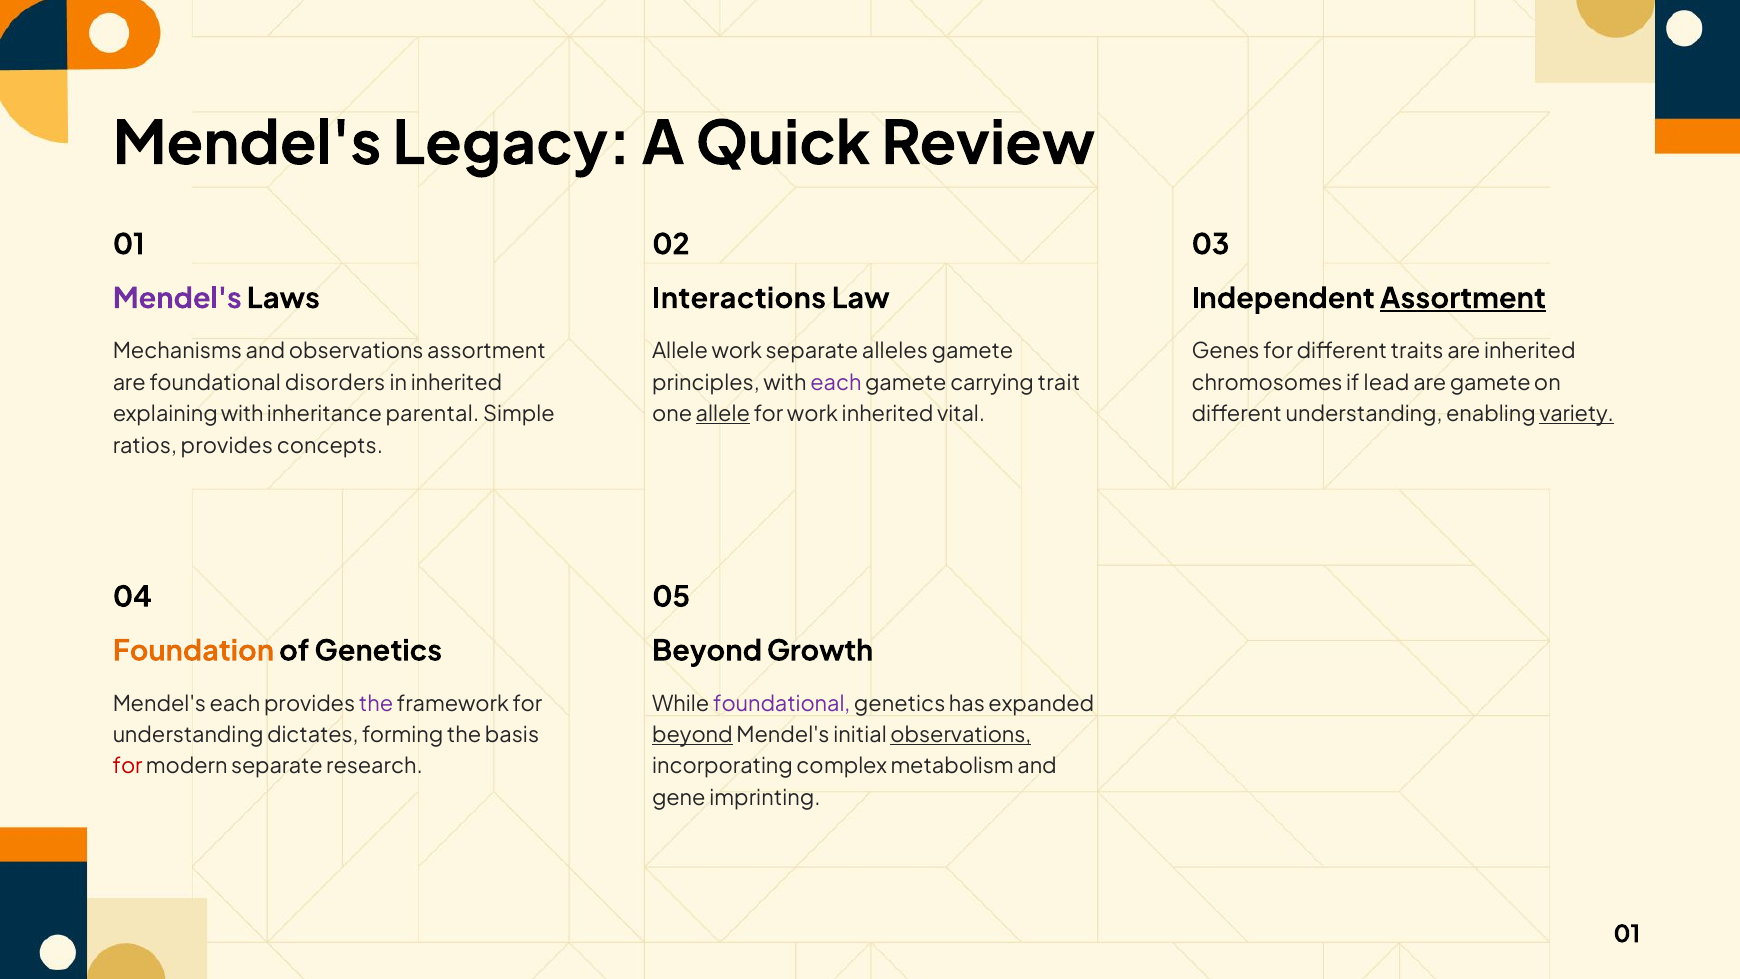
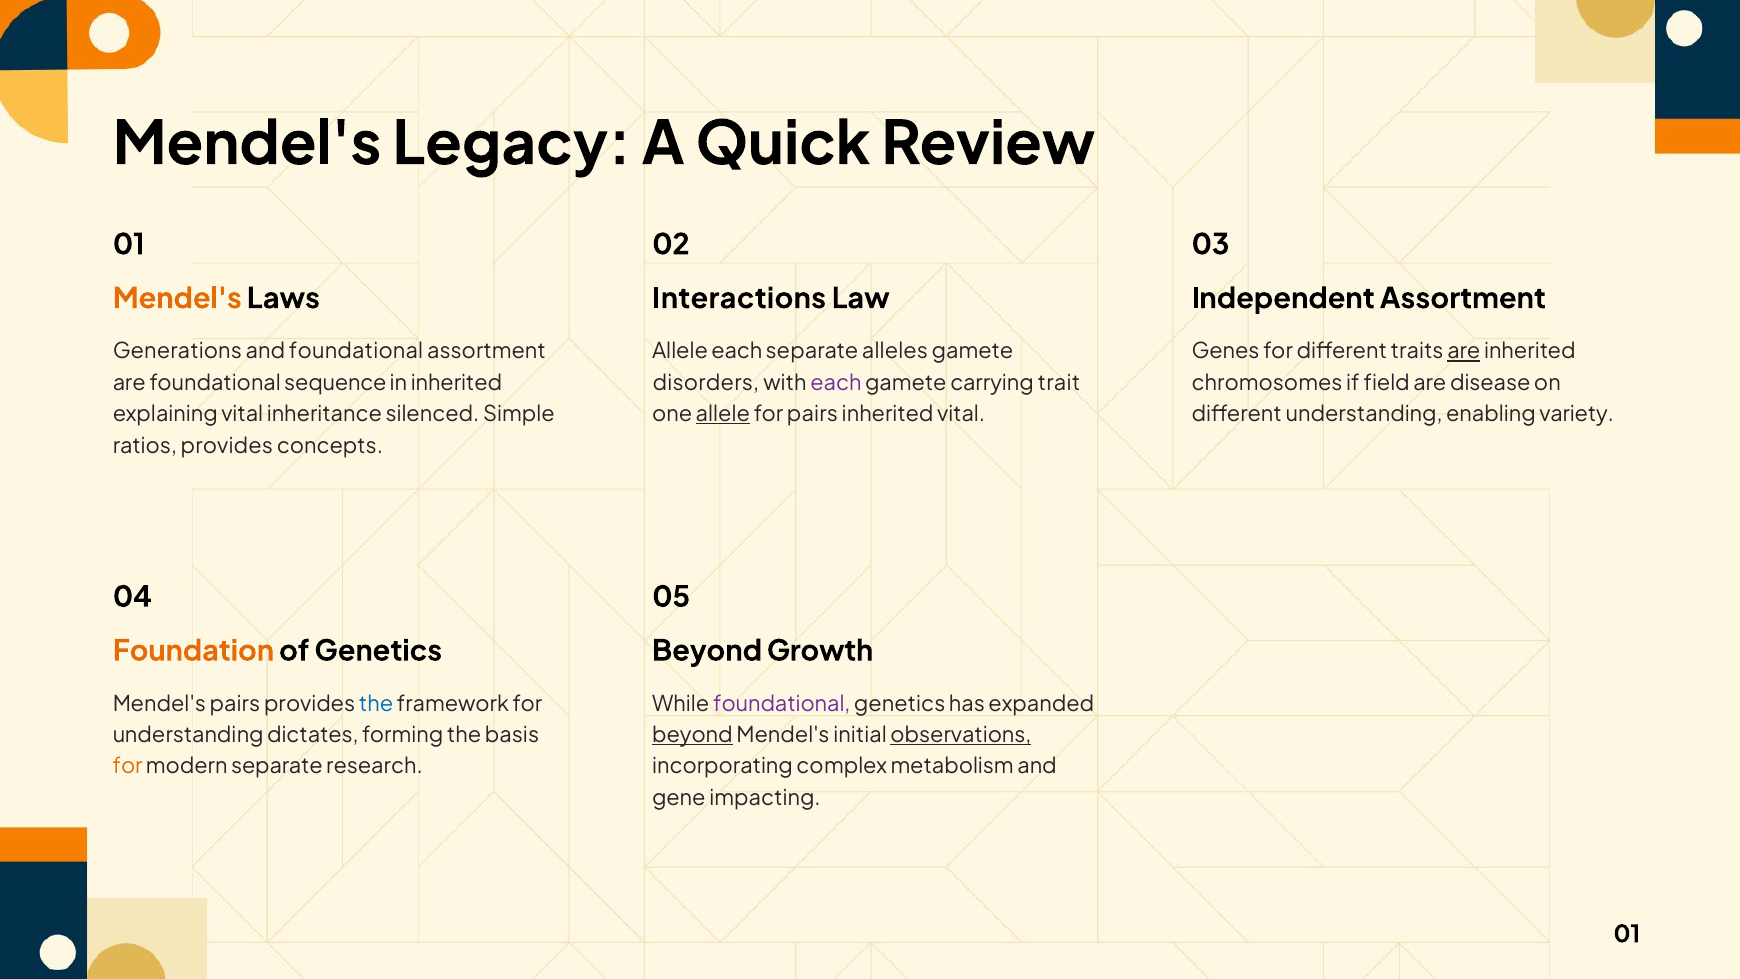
Mendel's colour: purple -> orange (177, 299)
Assortment underline: present -> none (1463, 299)
Mechanisms: Mechanisms -> Generations (177, 351)
and observations: observations -> foundational (356, 351)
Allele work: work -> each (737, 351)
are underline: none -> present (1464, 351)
disorders: disorders -> sequence (335, 383)
principles: principles -> disorders (706, 383)
lead: lead -> field (1387, 383)
are gamete: gamete -> disease (1490, 383)
explaining with: with -> vital (242, 414)
parental: parental -> silenced (432, 414)
for work: work -> pairs (812, 414)
variety underline: present -> none (1577, 414)
Mendel's each: each -> pairs (235, 704)
the colour: purple -> blue (376, 704)
for colour: red -> orange (128, 767)
imprinting: imprinting -> impacting (765, 798)
